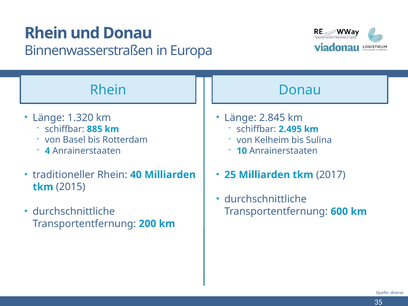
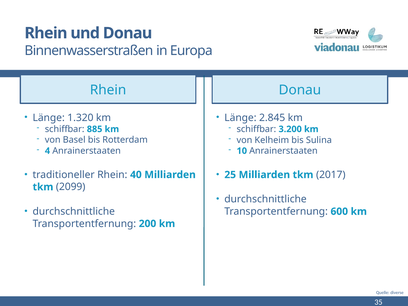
2.495: 2.495 -> 3.200 (290, 129)
2015: 2015 -> 2099 (71, 187)
